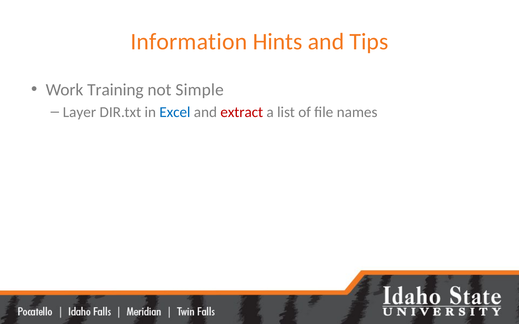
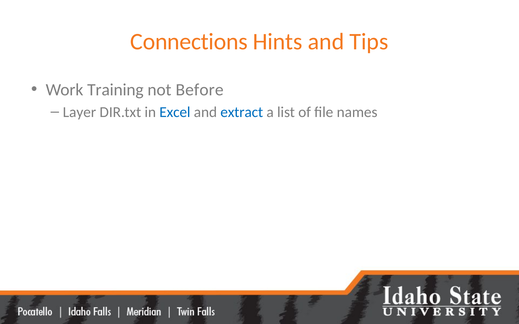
Information: Information -> Connections (189, 42)
Simple: Simple -> Before (200, 90)
extract colour: red -> blue (242, 112)
